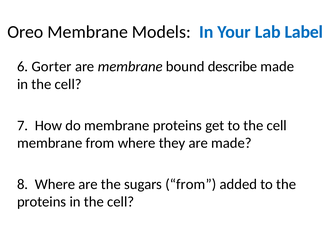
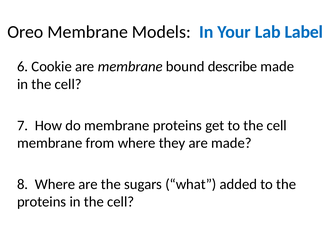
Gorter: Gorter -> Cookie (52, 66)
sugars from: from -> what (191, 184)
